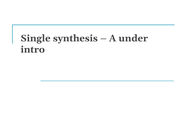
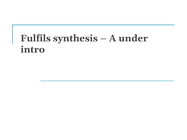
Single: Single -> Fulfils (36, 38)
